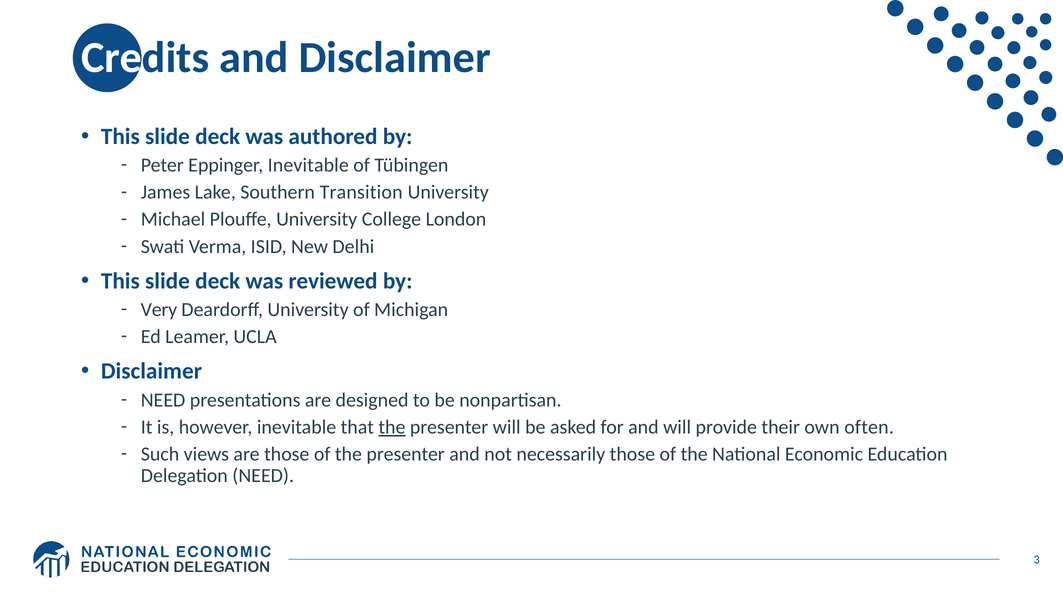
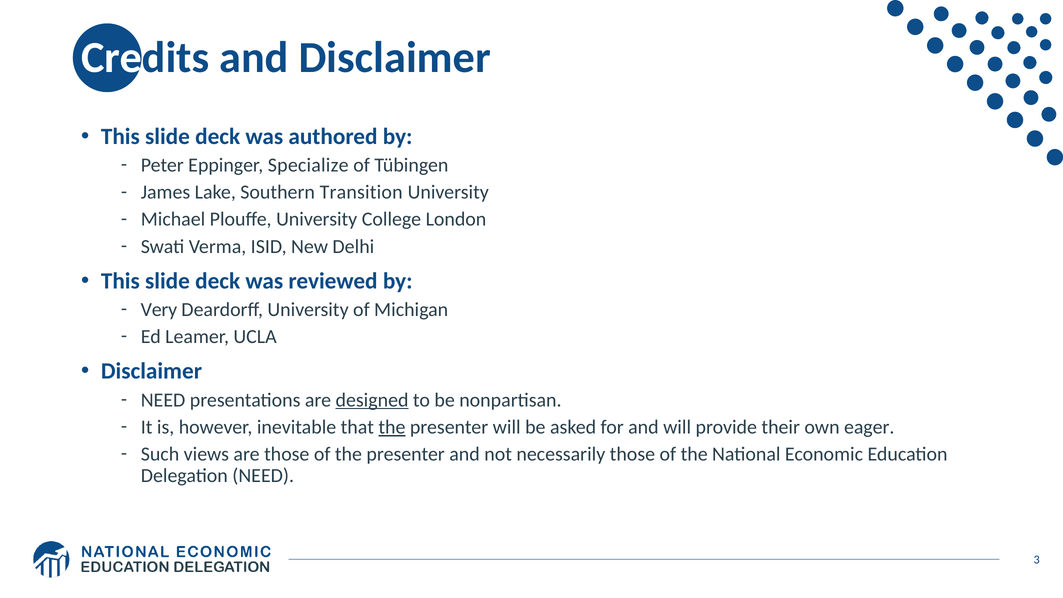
Eppinger Inevitable: Inevitable -> Specialize (308, 165)
designed underline: none -> present (372, 400)
often: often -> eager (869, 427)
